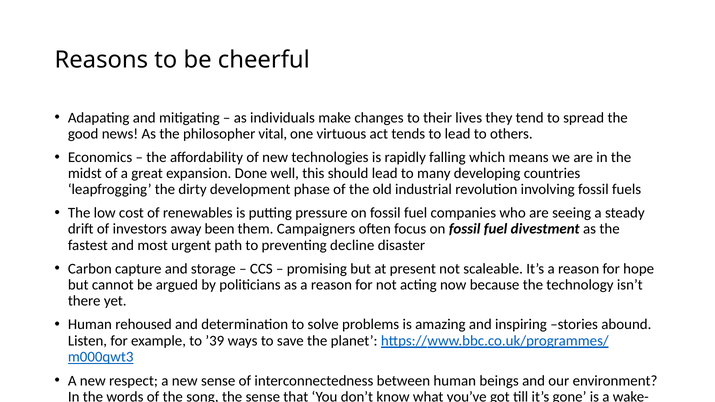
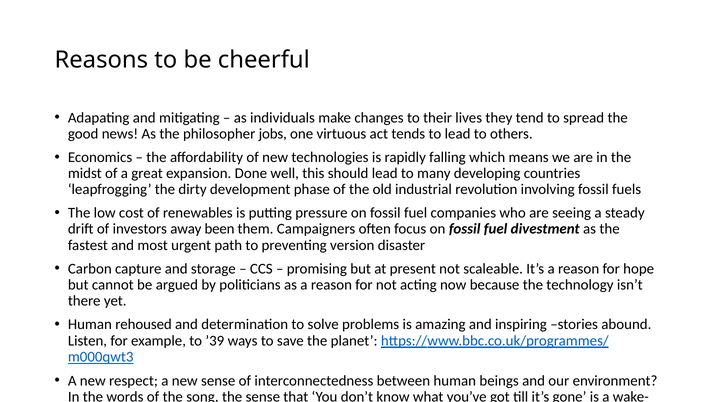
vital: vital -> jobs (273, 134)
decline: decline -> version (352, 245)
